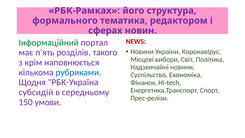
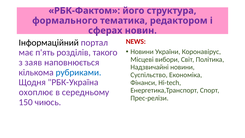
РБК-Рамках: РБК-Рамках -> РБК-Фактом (84, 11)
Інформаційний colour: green -> black (49, 43)
крім: крім -> заяв (33, 62)
субсидій: субсидій -> охоплює (36, 92)
умови: умови -> чиюсь (48, 102)
